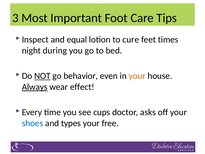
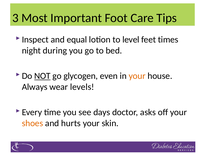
cure: cure -> level (131, 40)
behavior: behavior -> glycogen (81, 76)
Always underline: present -> none (35, 87)
effect: effect -> levels (82, 87)
cups: cups -> days (102, 112)
shoes colour: blue -> orange (32, 123)
types: types -> hurts (71, 123)
free: free -> skin (110, 123)
